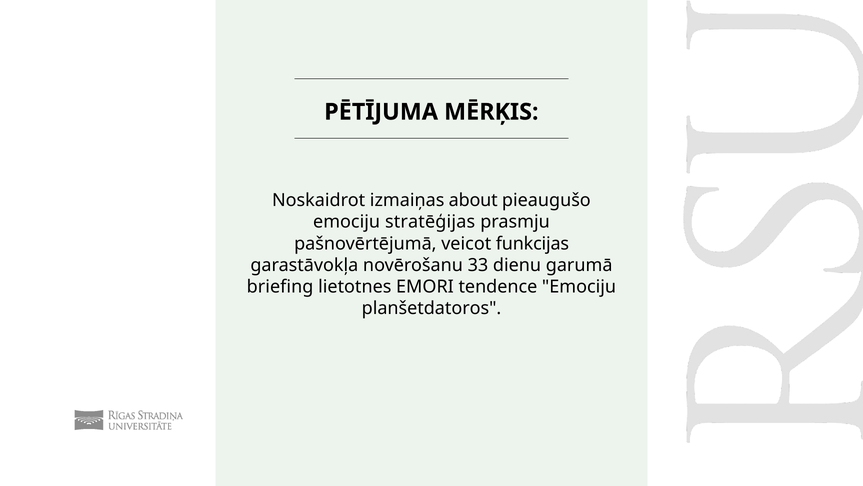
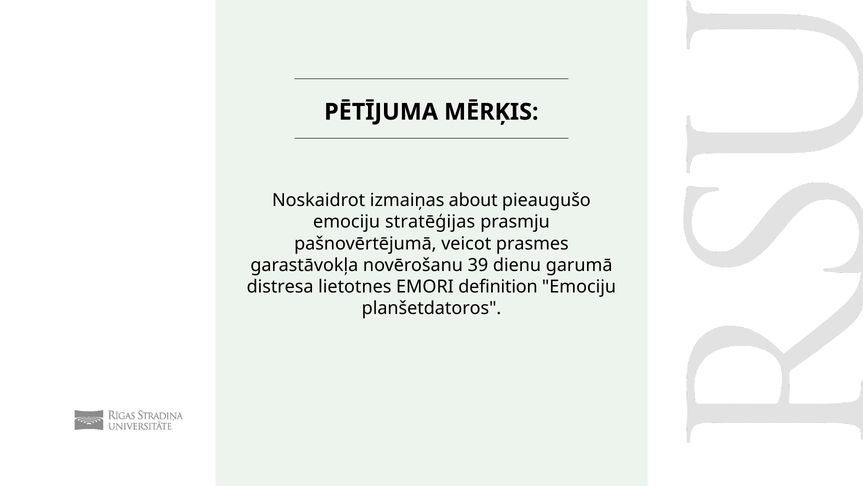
funkcijas: funkcijas -> prasmes (532, 243)
33: 33 -> 39 (478, 265)
briefing: briefing -> distresa (280, 287)
tendence: tendence -> definition (498, 287)
